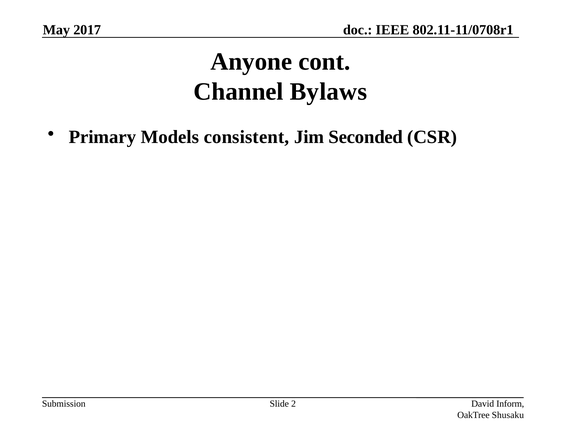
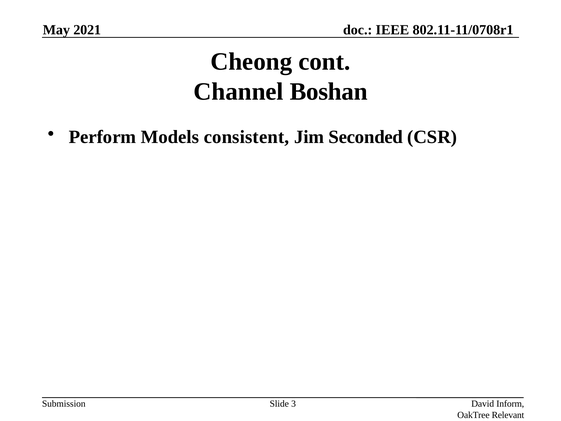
2017: 2017 -> 2021 (87, 30)
Anyone: Anyone -> Cheong (251, 62)
Bylaws: Bylaws -> Boshan (329, 91)
Primary: Primary -> Perform (102, 137)
2: 2 -> 3 (294, 404)
Shusaku: Shusaku -> Relevant (508, 415)
